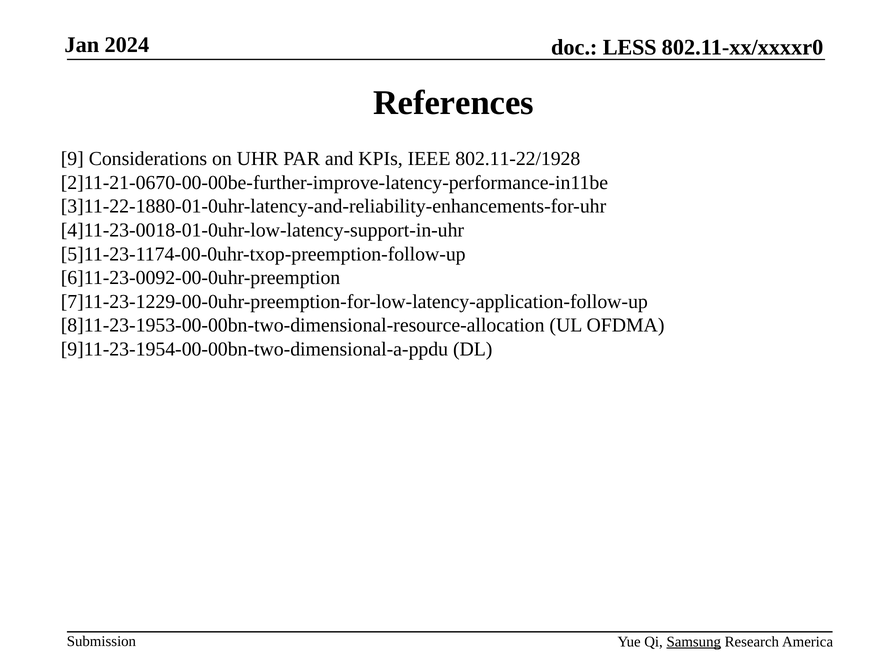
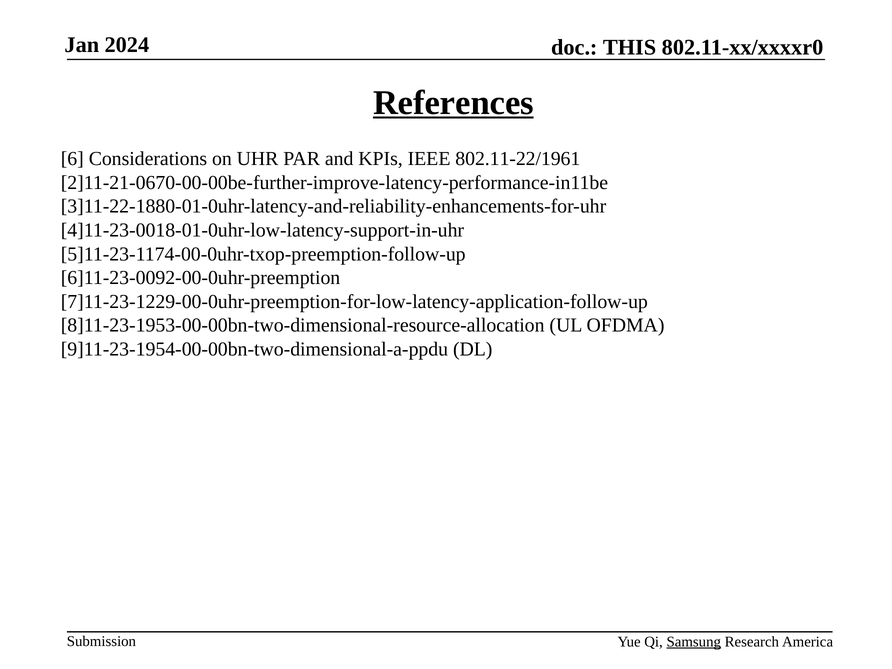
LESS: LESS -> THIS (630, 48)
References underline: none -> present (453, 103)
9: 9 -> 6 (72, 159)
802.11-22/1928: 802.11-22/1928 -> 802.11-22/1961 (518, 159)
